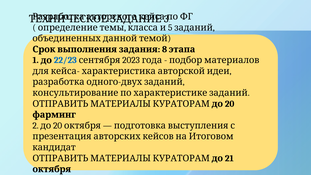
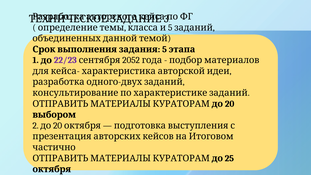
8: 8 -> 5 (165, 49)
22/23 colour: blue -> purple (65, 60)
2023: 2023 -> 2052 (131, 60)
фарминг: фарминг -> выбором (54, 115)
кандидат: кандидат -> частично (54, 147)
21: 21 -> 25 (229, 158)
